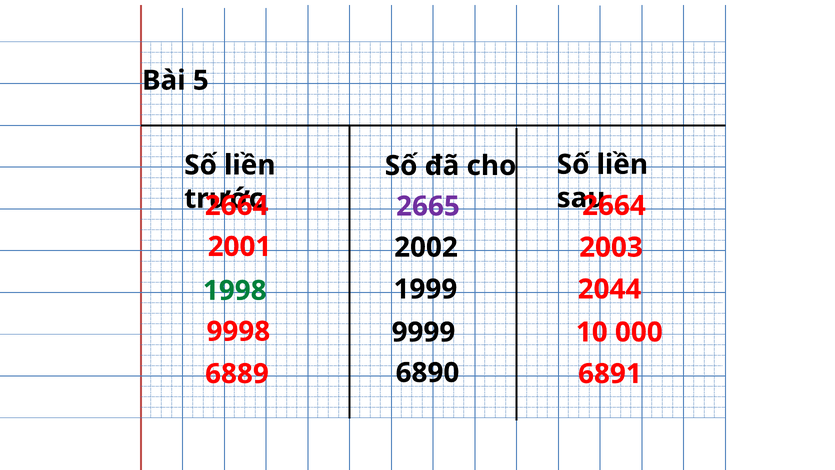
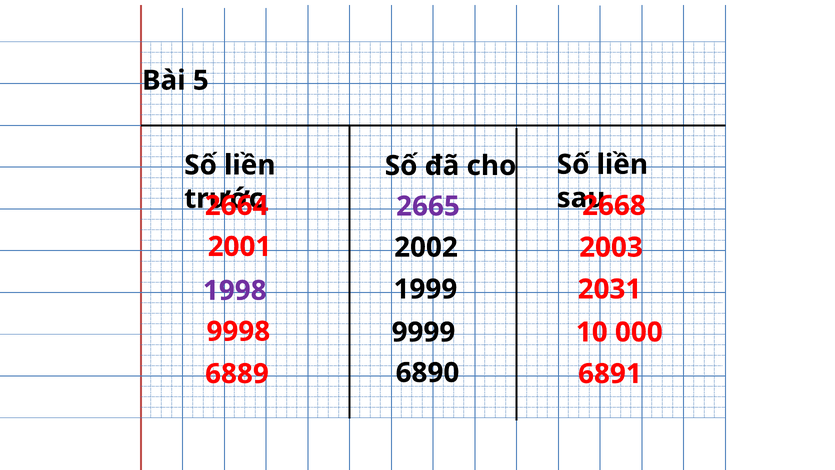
2664: 2664 -> 2668 (614, 206)
2044: 2044 -> 2031 (609, 289)
1998 colour: green -> purple (235, 290)
